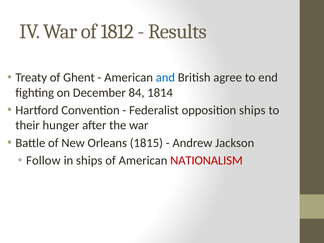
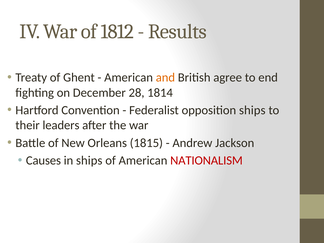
and colour: blue -> orange (165, 78)
84: 84 -> 28 (137, 93)
hunger: hunger -> leaders (61, 125)
Follow: Follow -> Causes (43, 161)
